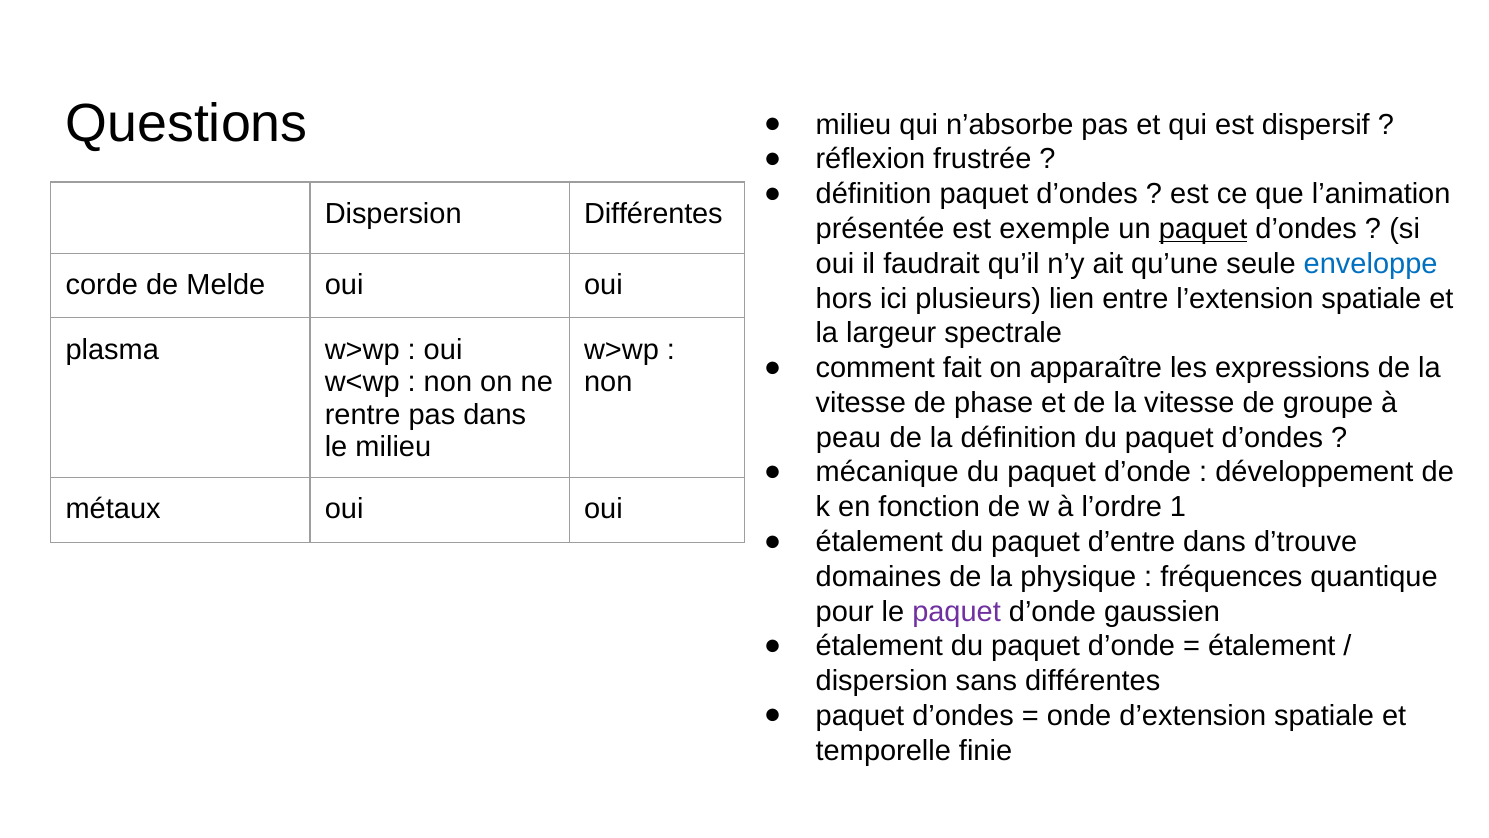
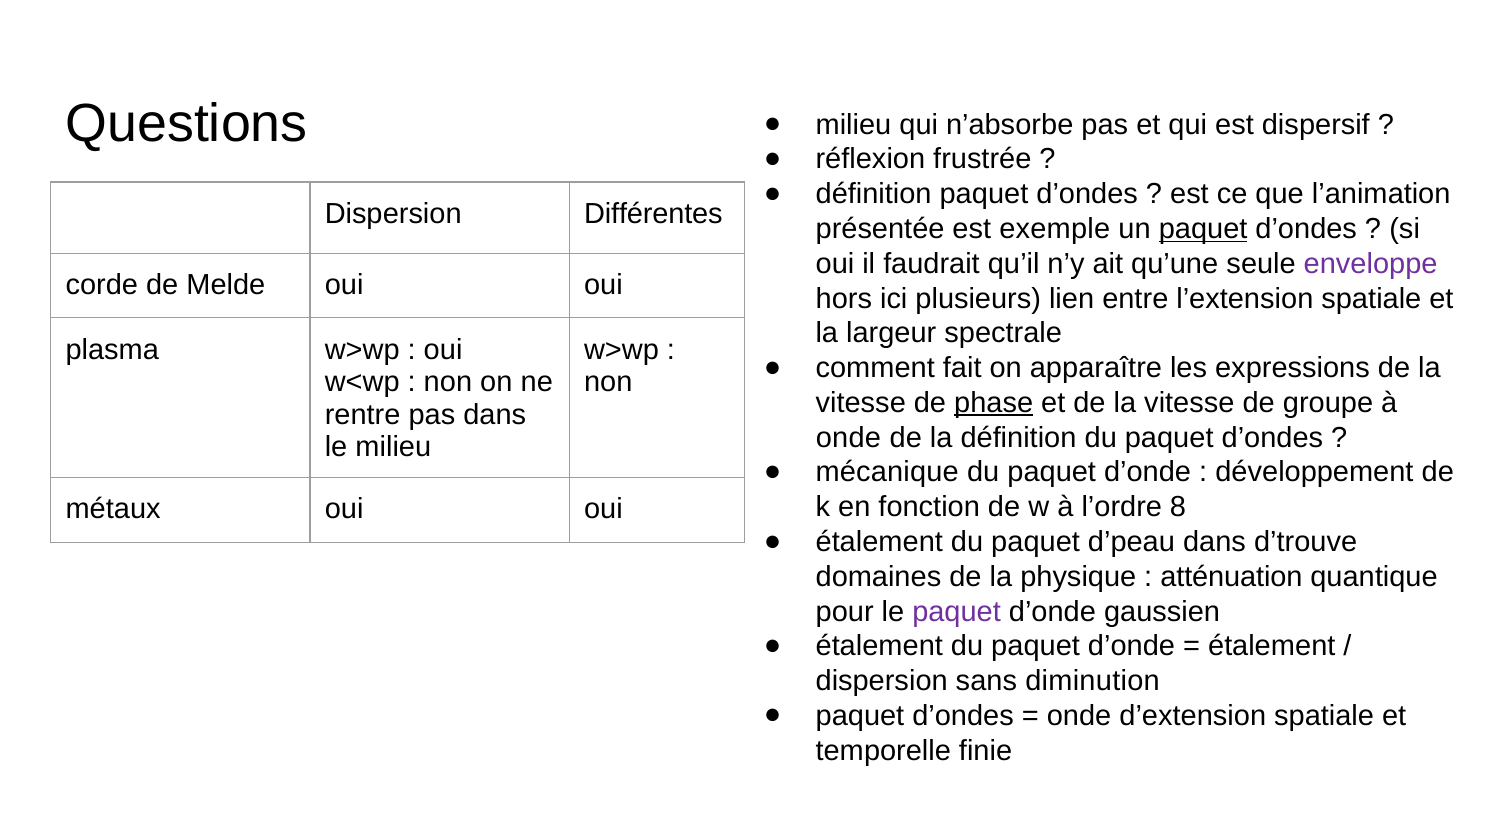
enveloppe colour: blue -> purple (1371, 264)
phase underline: none -> present (994, 403)
peau: peau -> onde (848, 437)
1: 1 -> 8 (1178, 507)
d’entre: d’entre -> d’peau (1131, 542)
fréquences: fréquences -> atténuation (1231, 576)
sans différentes: différentes -> diminution (1093, 681)
